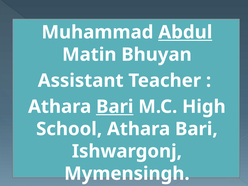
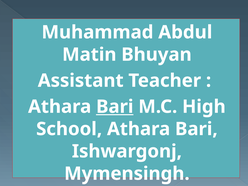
Abdul underline: present -> none (185, 32)
